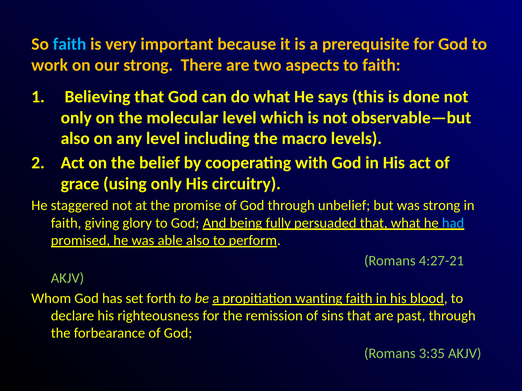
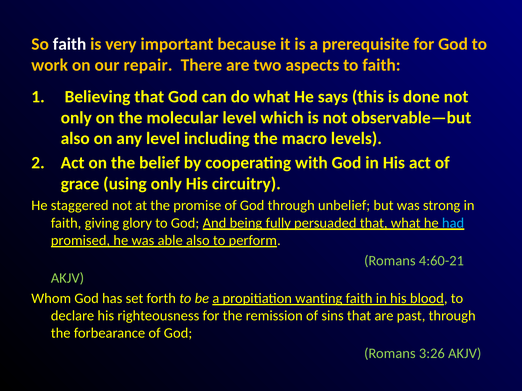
faith colour: light blue -> white (70, 44)
our strong: strong -> repair (148, 65)
4:27-21: 4:27-21 -> 4:60-21 (441, 261)
3:35: 3:35 -> 3:26 (432, 354)
